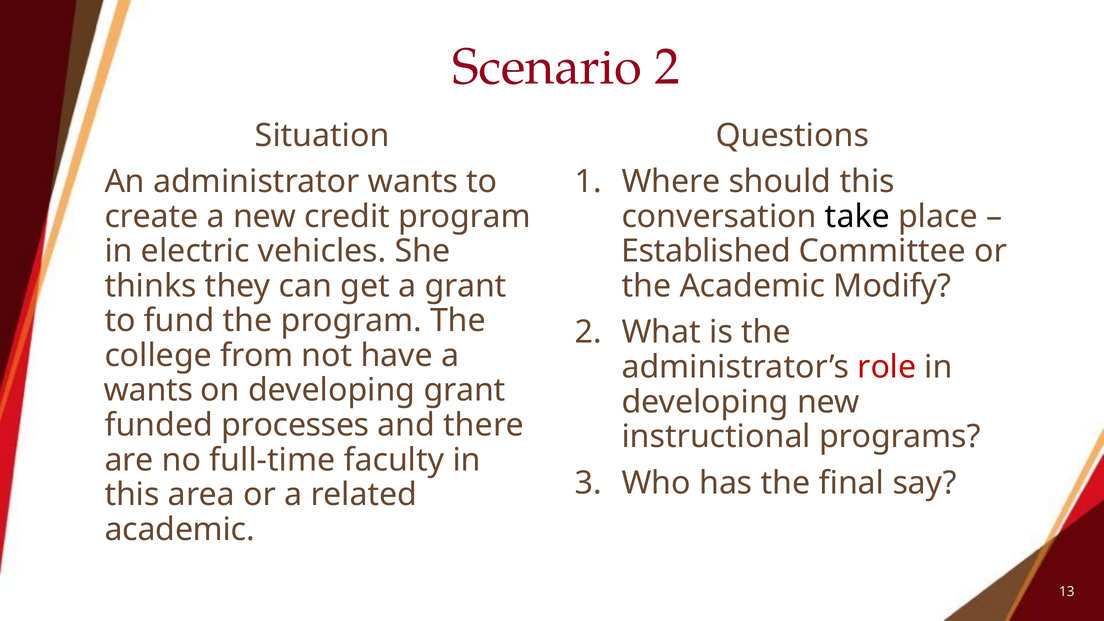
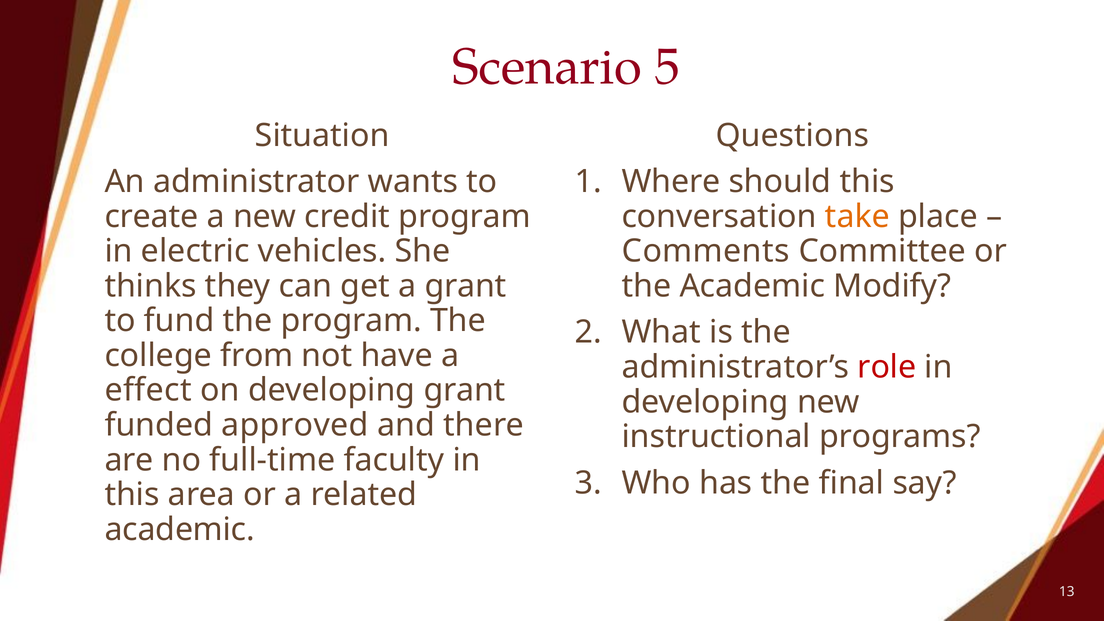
Scenario 2: 2 -> 5 (667, 67)
take colour: black -> orange (857, 216)
Established: Established -> Comments (706, 251)
wants: wants -> effect (148, 390)
processes: processes -> approved (295, 425)
